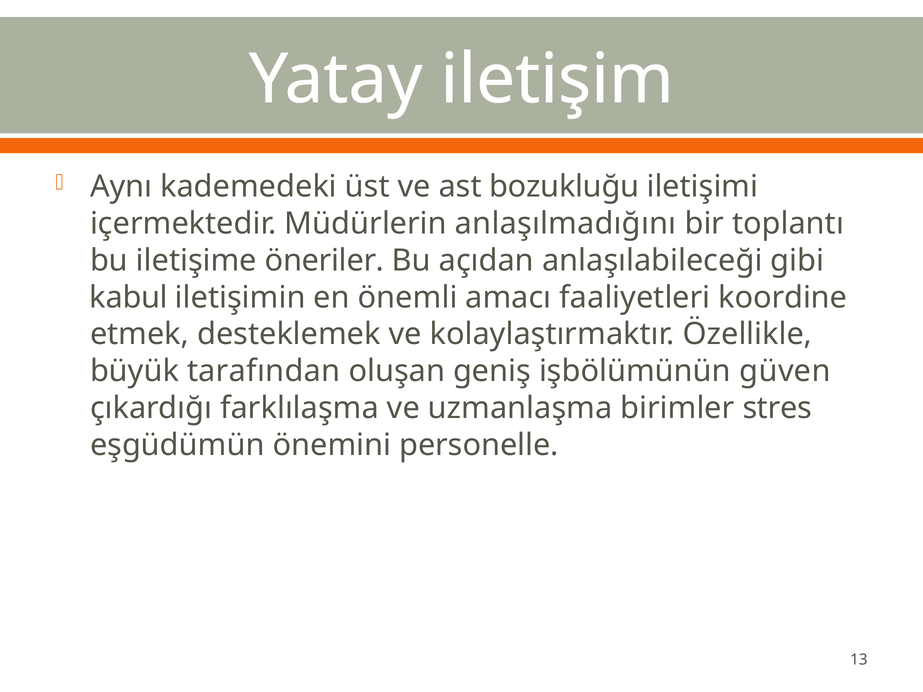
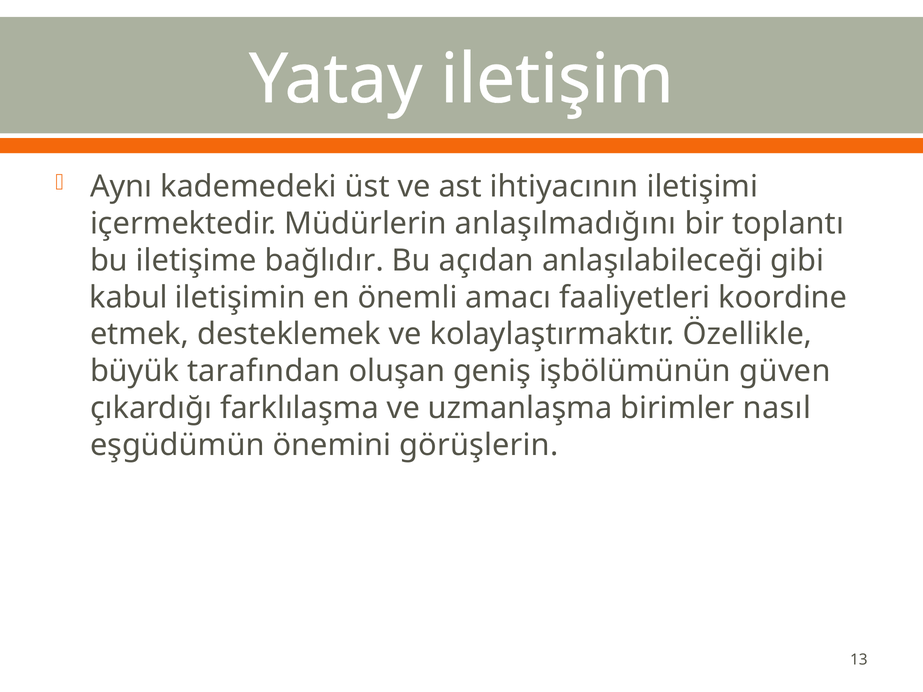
bozukluğu: bozukluğu -> ihtiyacının (564, 187)
öneriler: öneriler -> bağlıdır (324, 261)
stres: stres -> nasıl (777, 408)
personelle: personelle -> görüşlerin (479, 445)
